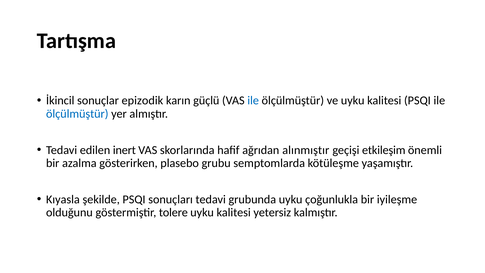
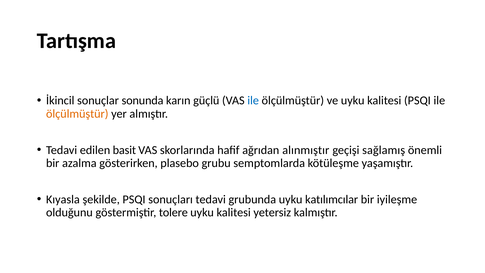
epizodik: epizodik -> sonunda (143, 101)
ölçülmüştür colour: blue -> orange (77, 114)
inert: inert -> basit (124, 150)
etkileşim: etkileşim -> sağlamış (384, 150)
çoğunlukla: çoğunlukla -> katılımcılar (332, 199)
